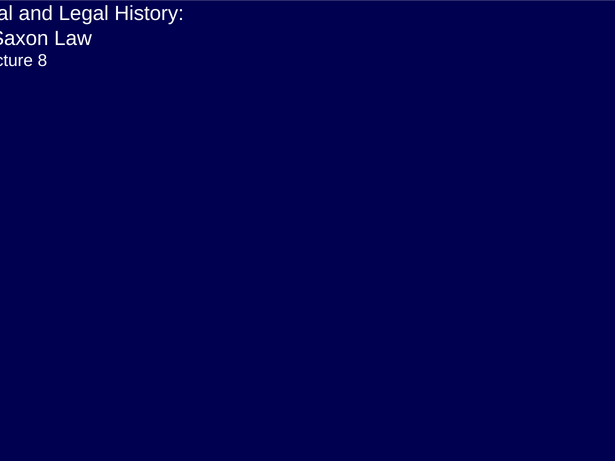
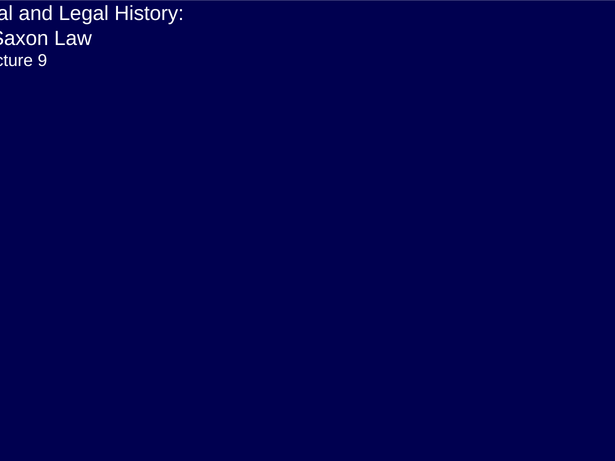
8: 8 -> 9 (42, 61)
